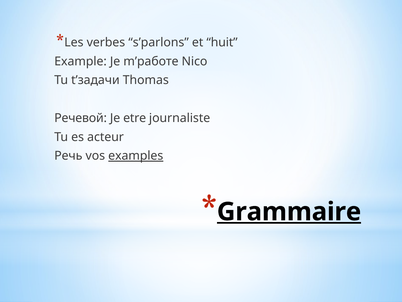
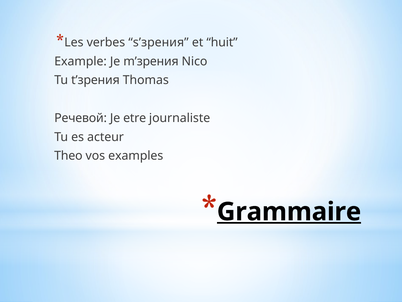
s’parlons: s’parlons -> s’зрения (159, 42)
m’работе: m’работе -> m’зрения (151, 61)
t’задачи: t’задачи -> t’зрения (95, 80)
Речь: Речь -> Theo (68, 156)
examples underline: present -> none (136, 156)
